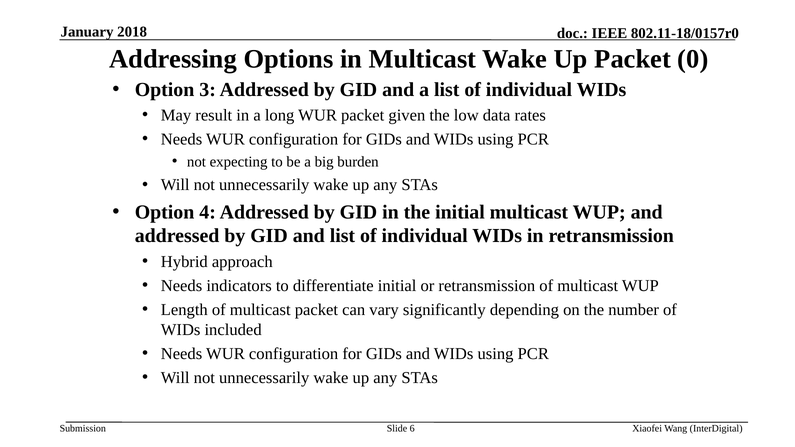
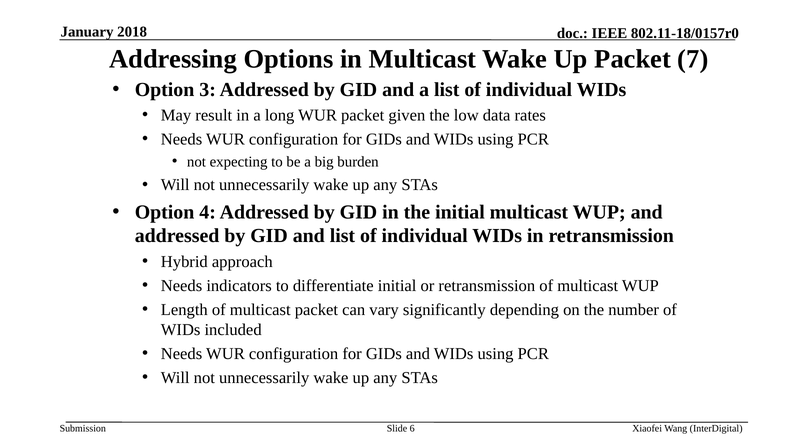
0: 0 -> 7 (693, 59)
